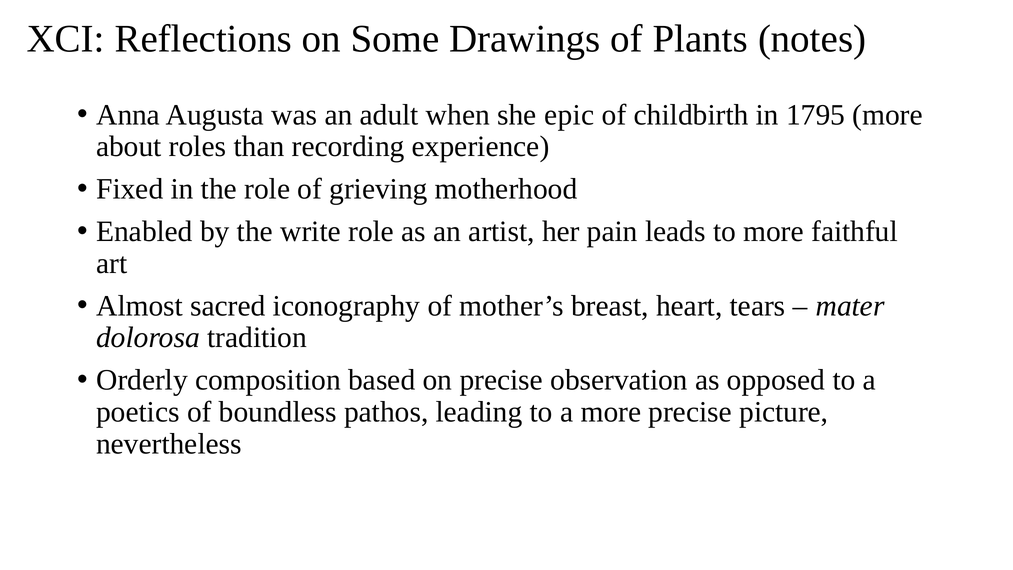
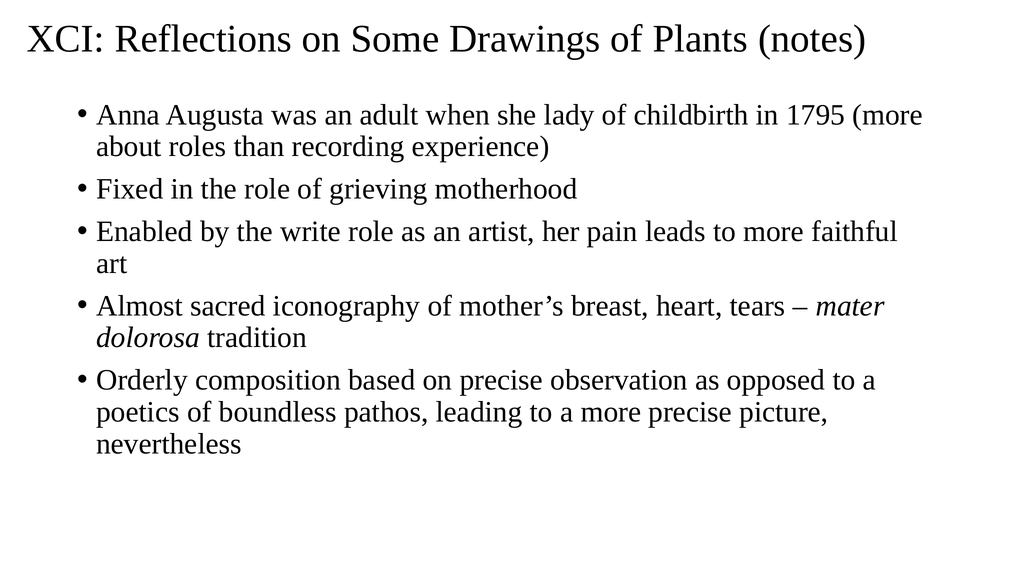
epic: epic -> lady (569, 115)
